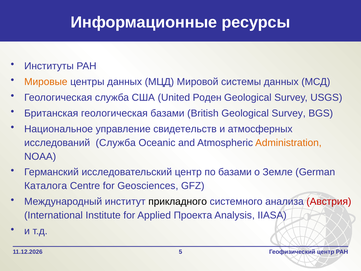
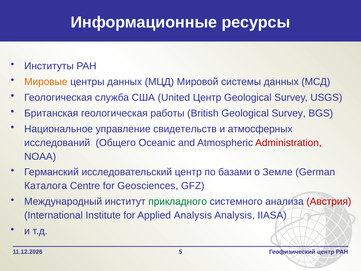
United Роден: Роден -> Центр (207, 97)
геологическая базами: базами -> работы (168, 113)
исследований Служба: Служба -> Общего (116, 143)
Administration colour: orange -> red (288, 143)
прикладного colour: black -> green (178, 201)
Applied Проекта: Проекта -> Analysis (193, 215)
